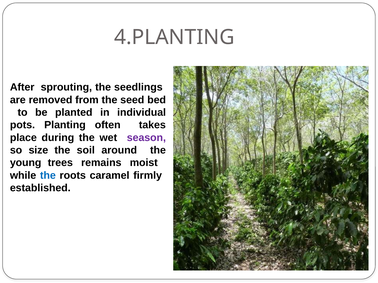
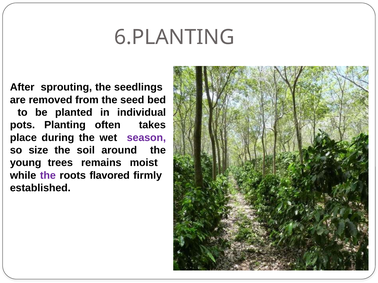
4.PLANTING: 4.PLANTING -> 6.PLANTING (174, 37)
the colour: blue -> purple (48, 176)
caramel: caramel -> flavored (110, 176)
